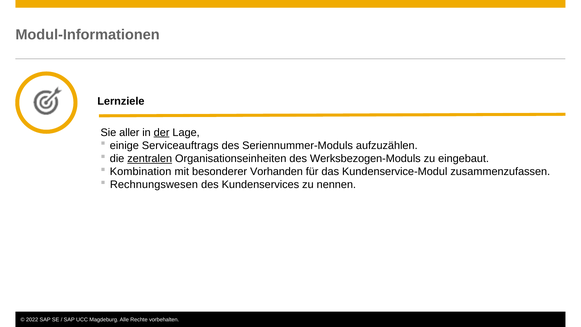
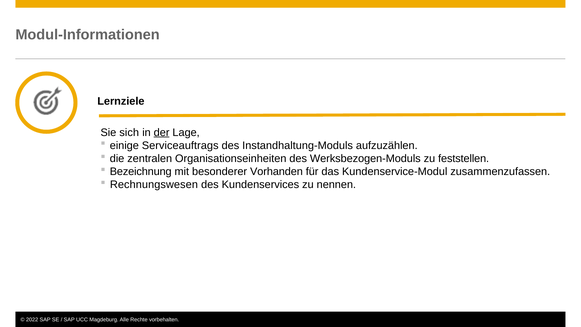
aller: aller -> sich (129, 132)
Seriennummer-Moduls: Seriennummer-Moduls -> Instandhaltung-Moduls (298, 145)
zentralen underline: present -> none (150, 158)
eingebaut: eingebaut -> feststellen (464, 158)
Kombination: Kombination -> Bezeichnung (141, 172)
